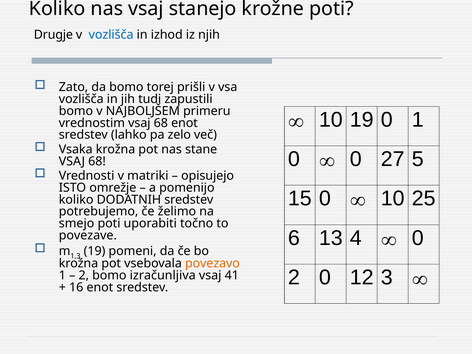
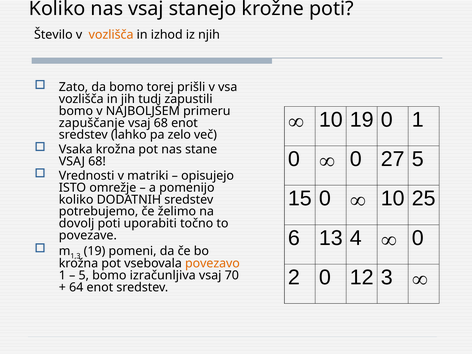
Drugje: Drugje -> Število (53, 35)
vozlišča colour: blue -> orange (111, 35)
vrednostim: vrednostim -> zapuščanje (92, 123)
smejo: smejo -> dovolj (77, 223)
2: 2 -> 5 (84, 275)
41: 41 -> 70 (232, 275)
16: 16 -> 64 (76, 287)
